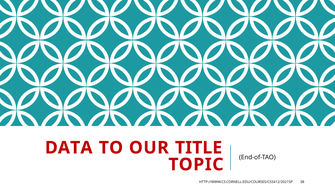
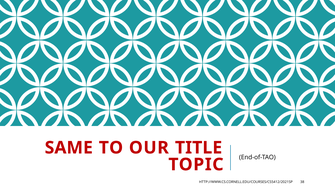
DATA: DATA -> SAME (69, 147)
